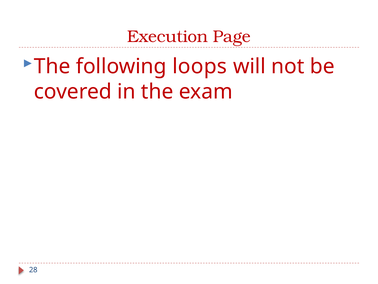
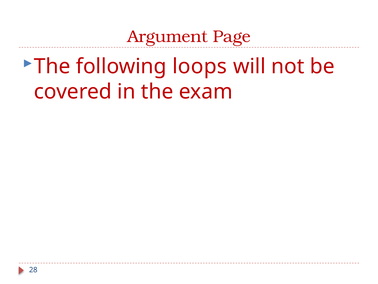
Execution: Execution -> Argument (167, 36)
